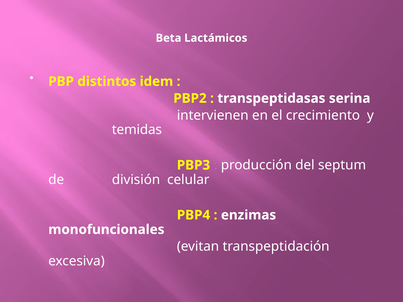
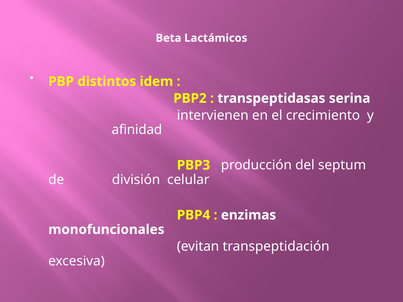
temidas: temidas -> afinidad (137, 130)
